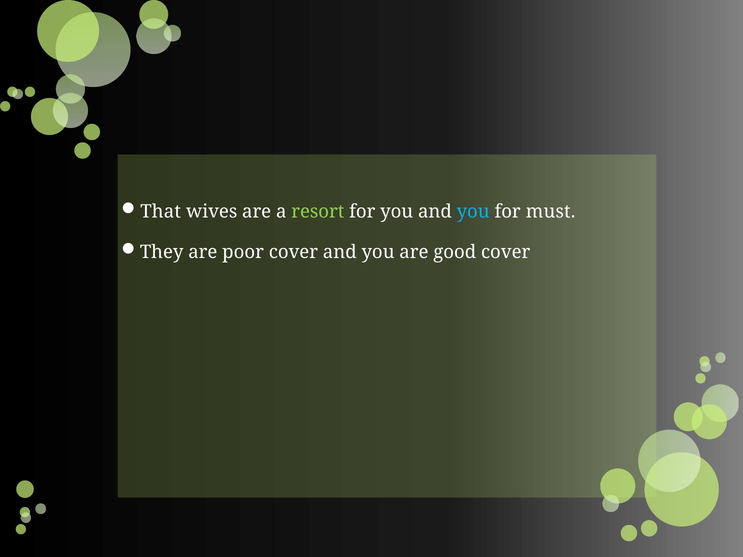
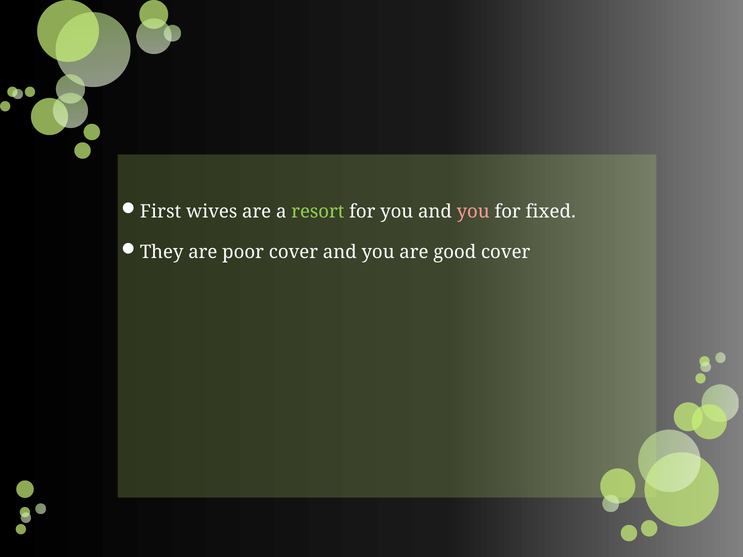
That: That -> First (161, 212)
you colour: light blue -> pink (473, 212)
must: must -> fixed (551, 212)
